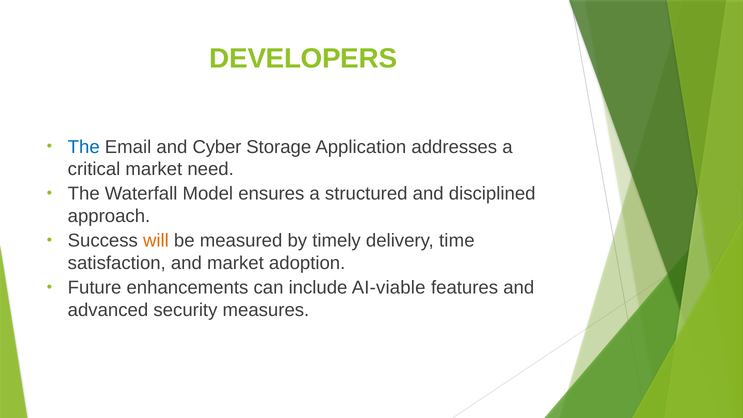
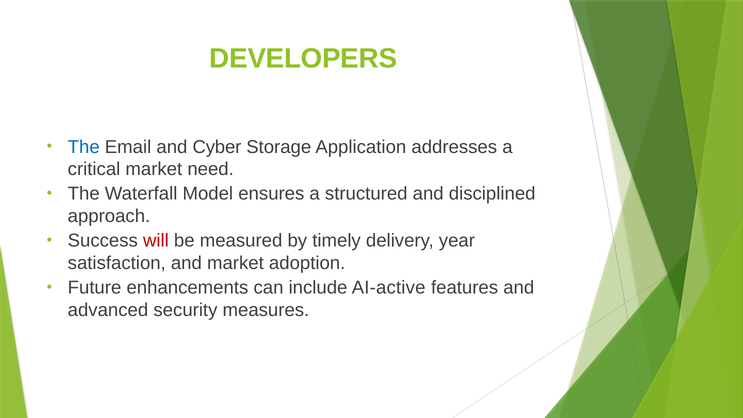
will colour: orange -> red (156, 241)
time: time -> year (457, 241)
AI-viable: AI-viable -> AI-active (389, 288)
